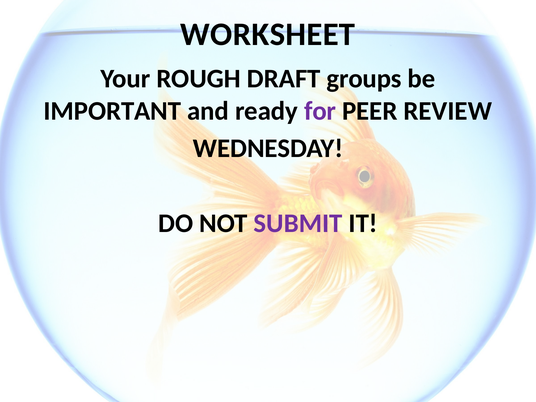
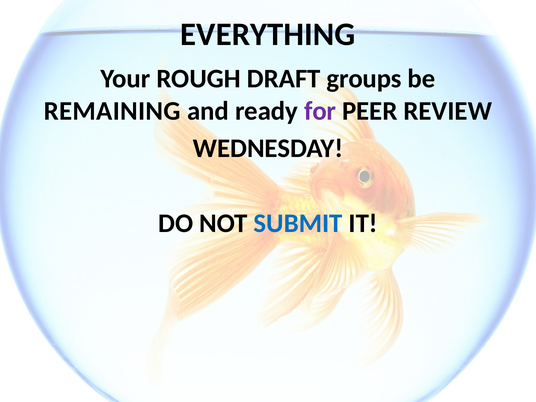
WORKSHEET: WORKSHEET -> EVERYTHING (268, 34)
IMPORTANT: IMPORTANT -> REMAINING (112, 111)
SUBMIT colour: purple -> blue (298, 223)
